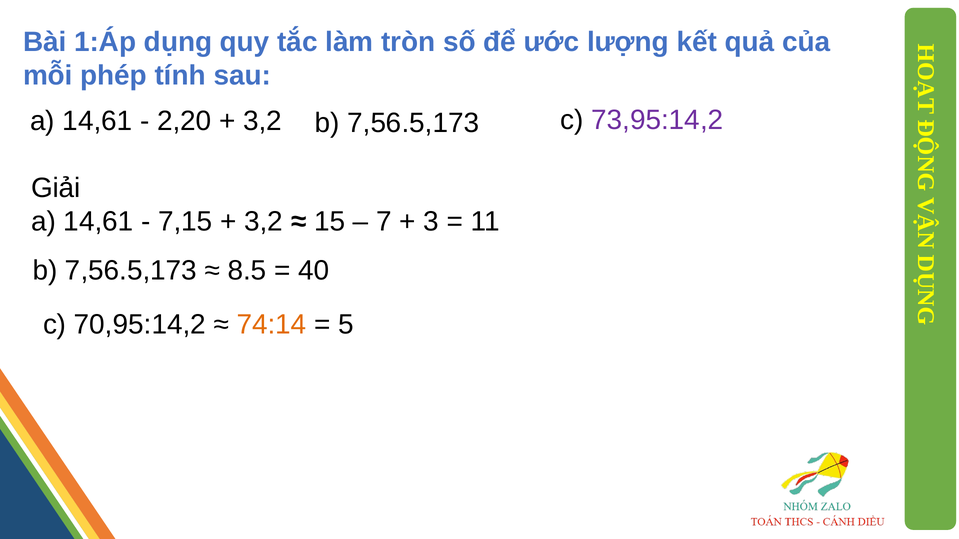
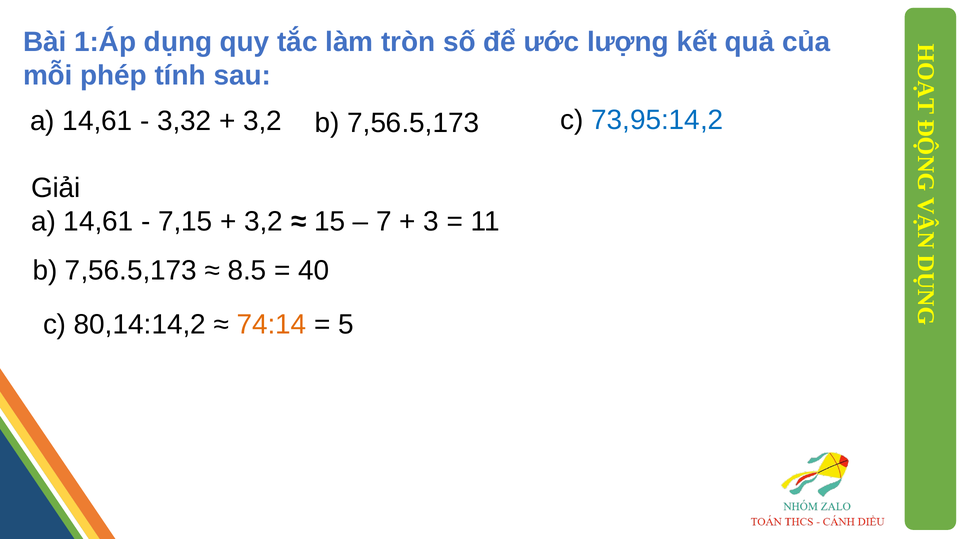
2,20: 2,20 -> 3,32 (184, 121)
73,95:14,2 colour: purple -> blue (657, 120)
70,95:14,2: 70,95:14,2 -> 80,14:14,2 (140, 325)
